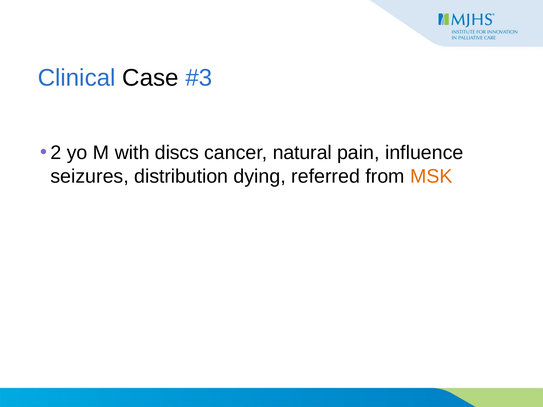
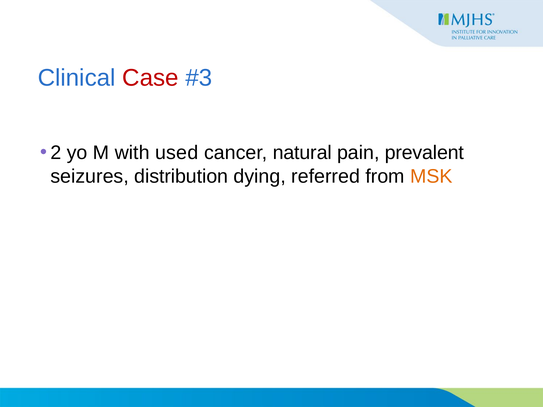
Case colour: black -> red (150, 78)
discs: discs -> used (177, 153)
influence: influence -> prevalent (424, 153)
